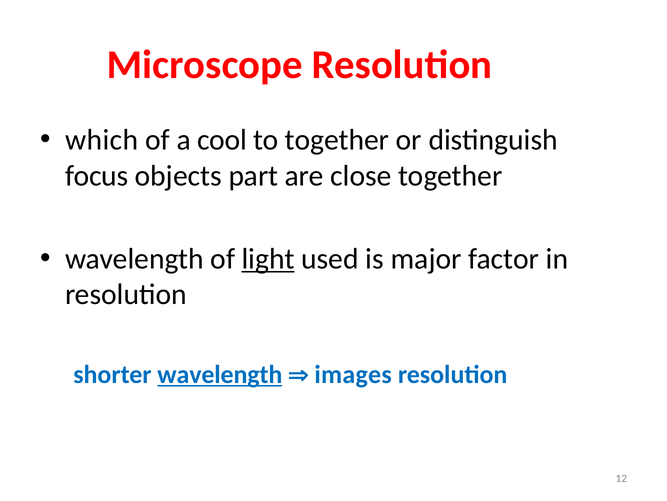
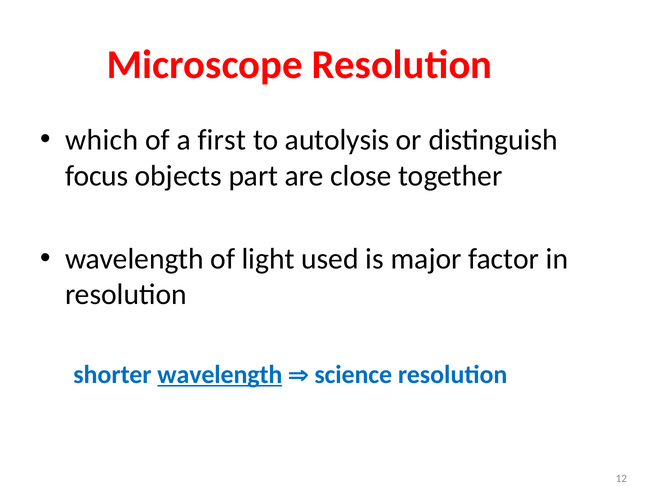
cool: cool -> first (222, 140)
to together: together -> autolysis (337, 140)
light underline: present -> none (268, 259)
images: images -> science (353, 374)
